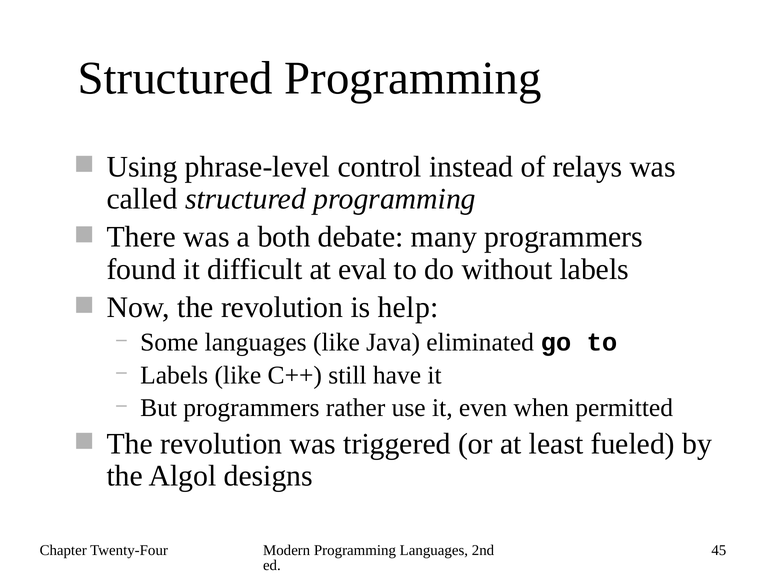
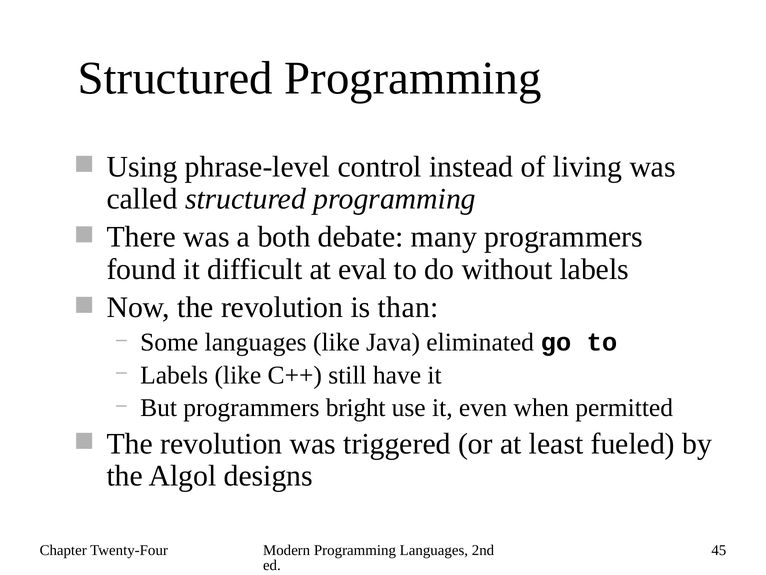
relays: relays -> living (588, 167)
help: help -> than (408, 307)
rather: rather -> bright (356, 408)
